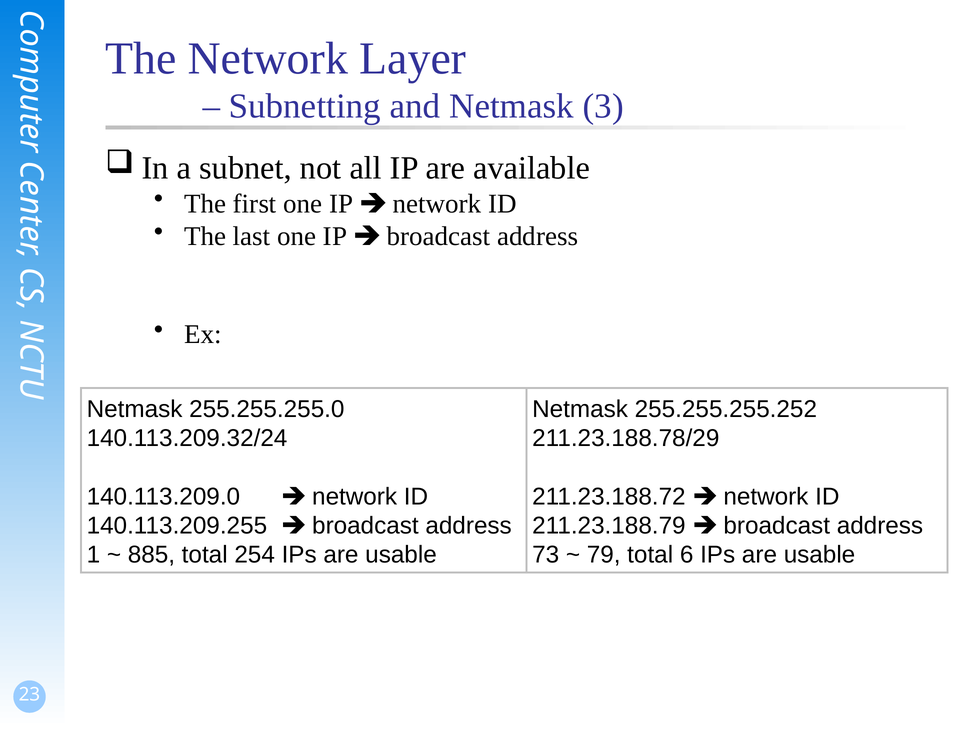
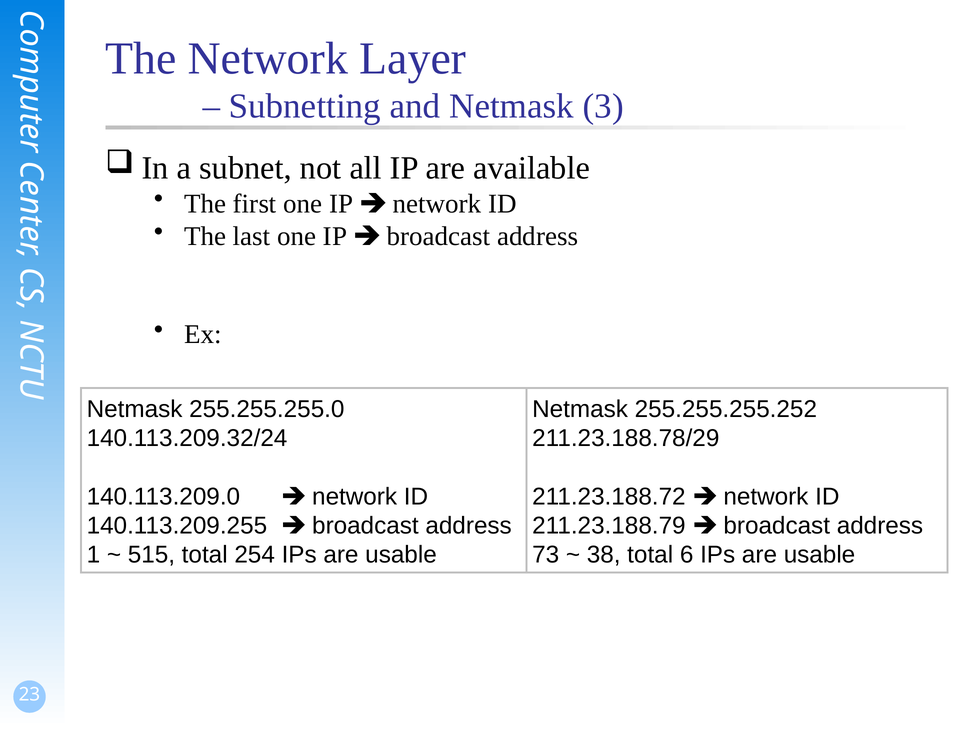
885: 885 -> 515 (151, 555)
79: 79 -> 38 (604, 555)
